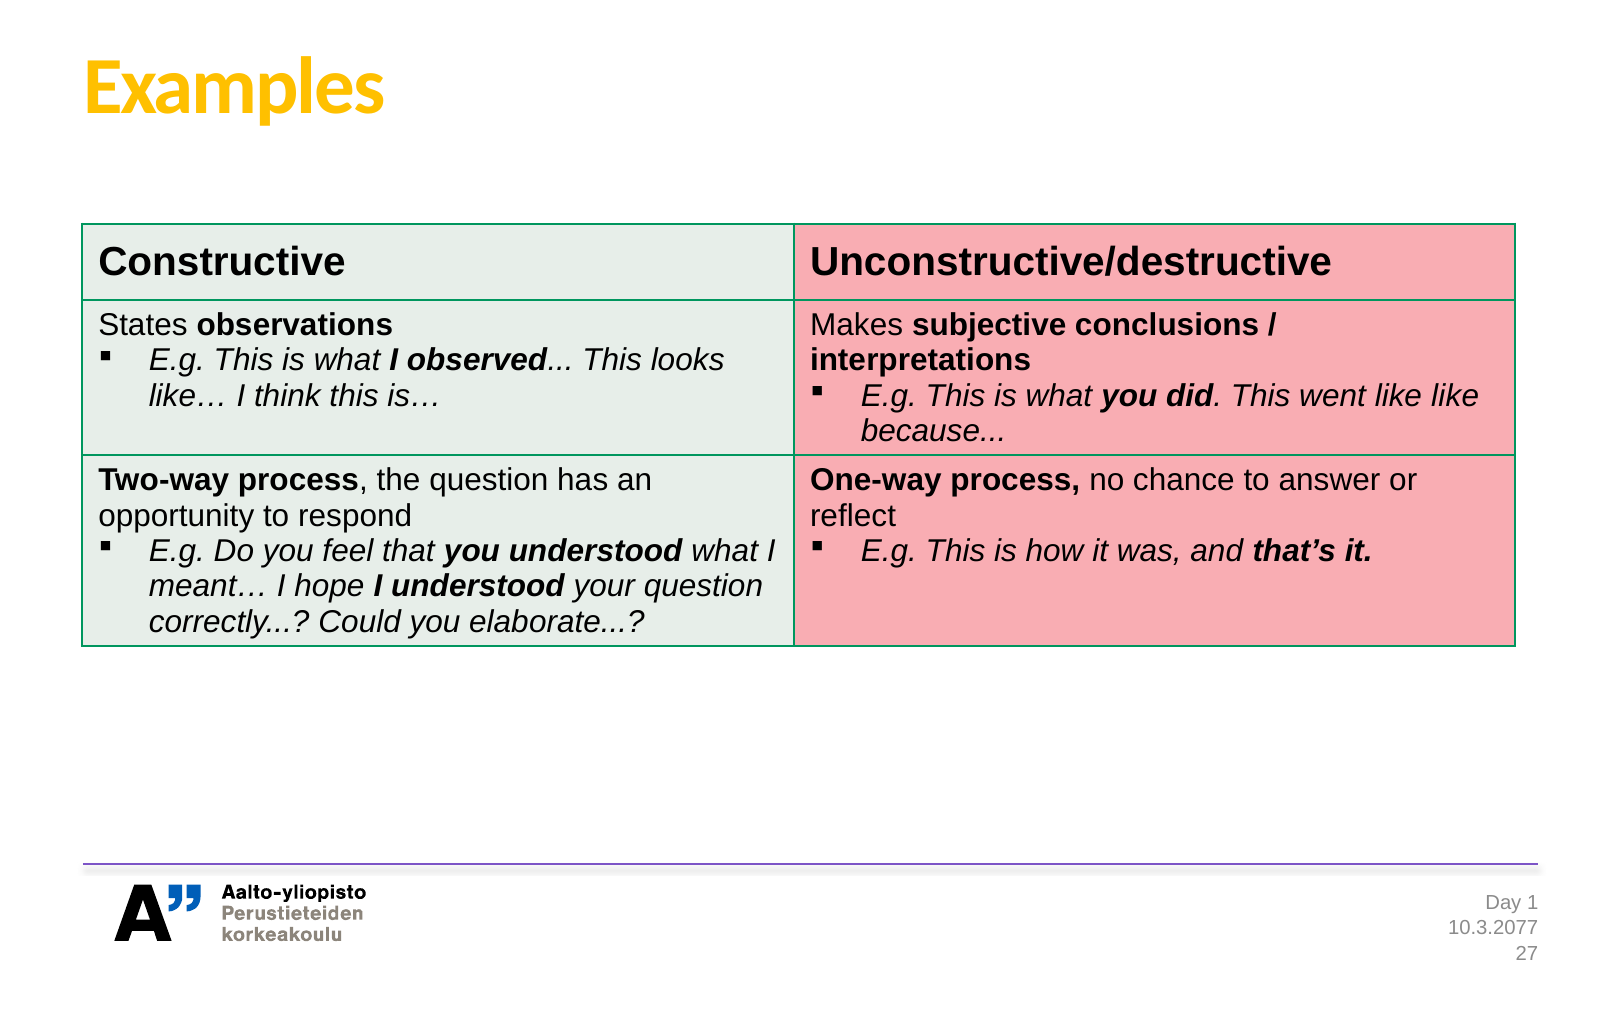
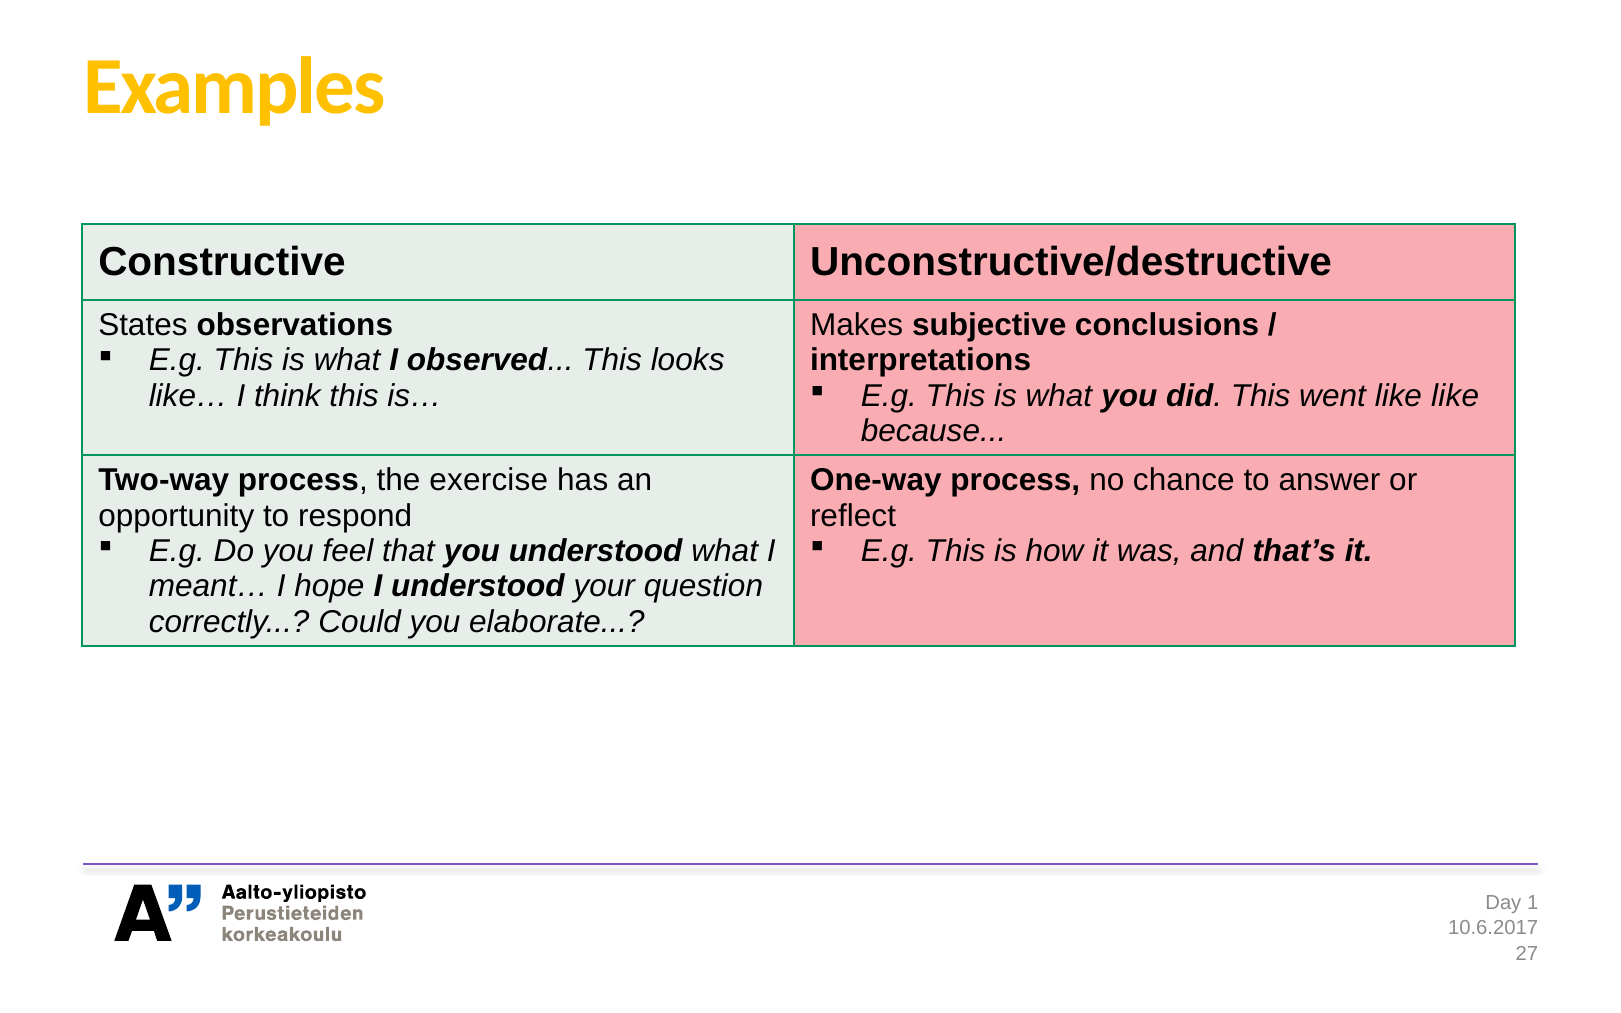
the question: question -> exercise (489, 480)
10.3.2077: 10.3.2077 -> 10.6.2017 (1493, 928)
